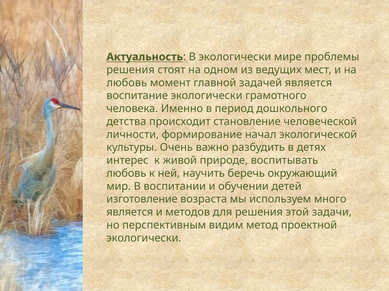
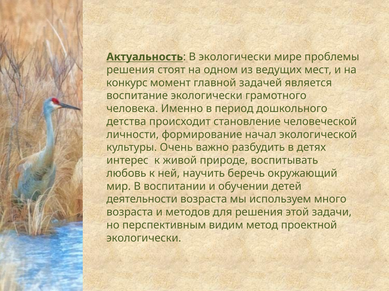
любовь: любовь -> конкурс (127, 83)
изготовление: изготовление -> деятельности (142, 200)
является: является -> возраста (130, 213)
